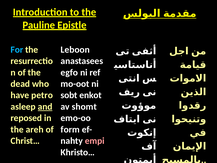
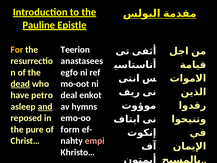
For colour: light blue -> yellow (17, 50)
Leboon: Leboon -> Teerion (75, 50)
dead underline: none -> present (20, 84)
sobt: sobt -> deal (69, 95)
shomt: shomt -> hymns (84, 106)
areh: areh -> pure (35, 129)
